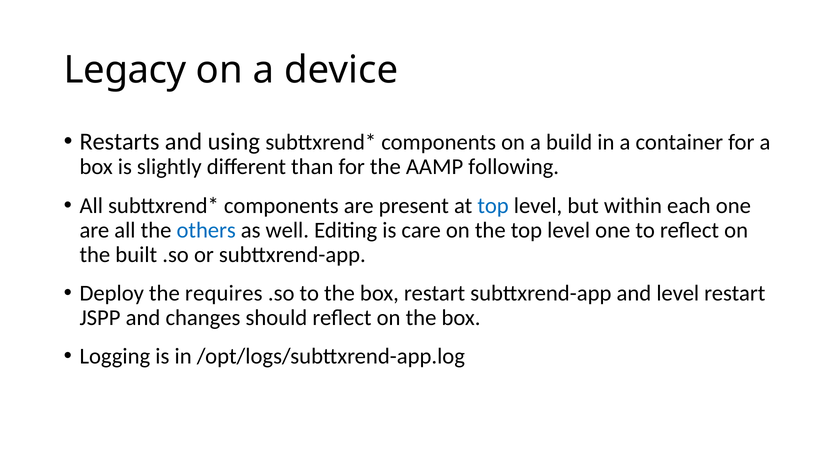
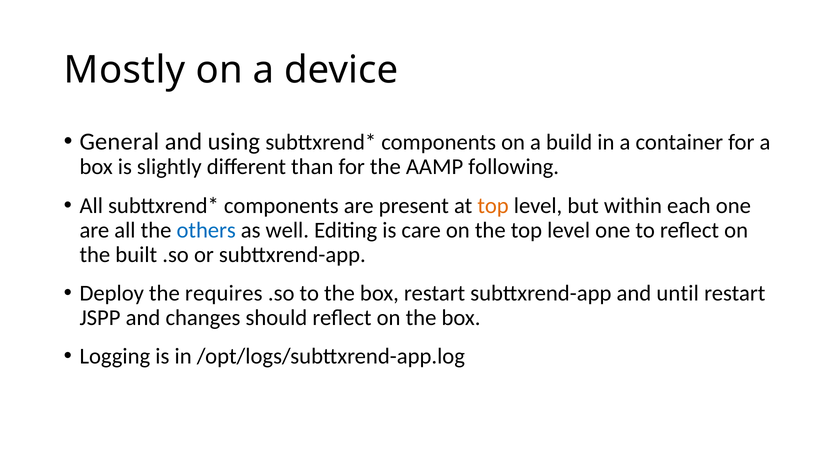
Legacy: Legacy -> Mostly (125, 70)
Restarts: Restarts -> General (119, 141)
top colour: blue -> orange (493, 205)
and level: level -> until (678, 293)
